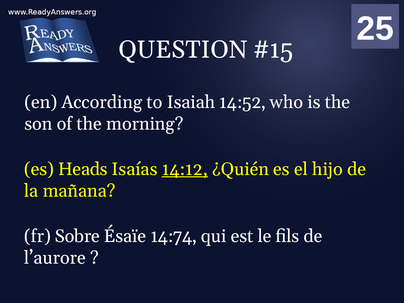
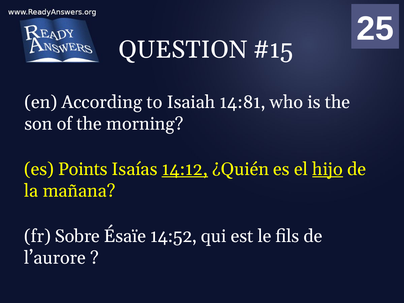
14:52: 14:52 -> 14:81 (243, 102)
Heads: Heads -> Points (83, 169)
hijo underline: none -> present (328, 169)
14:74: 14:74 -> 14:52 (174, 236)
